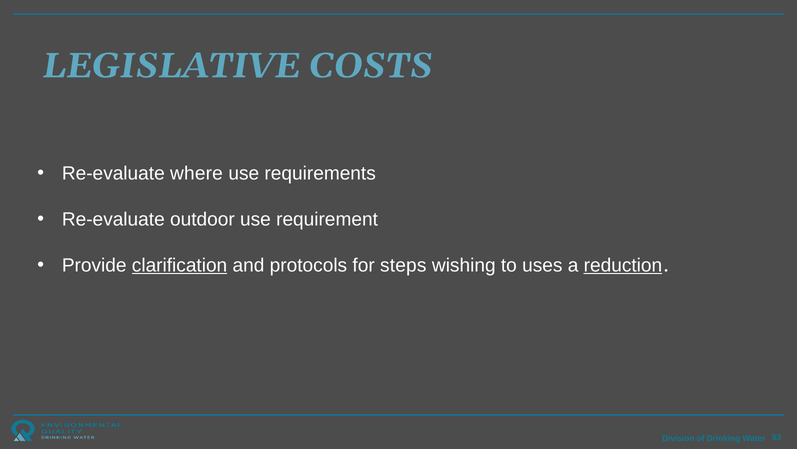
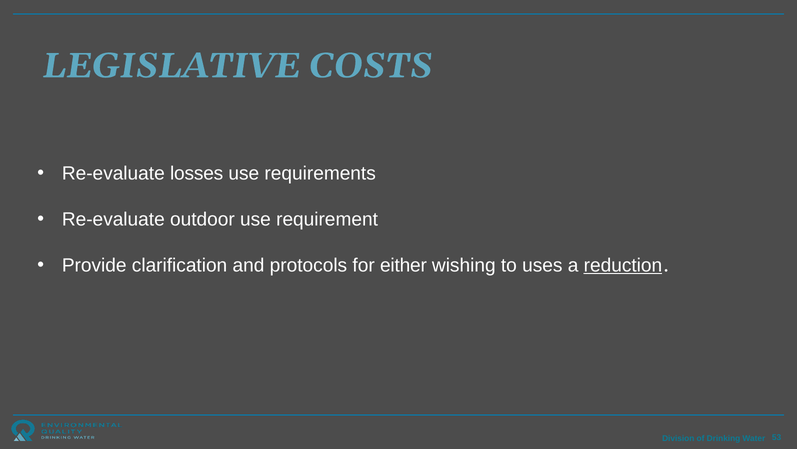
where: where -> losses (197, 173)
clarification underline: present -> none (180, 265)
steps: steps -> either (403, 265)
